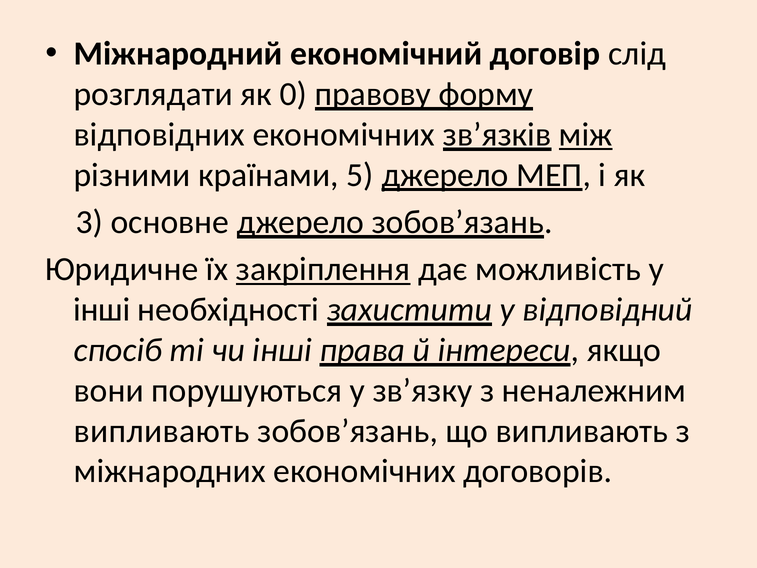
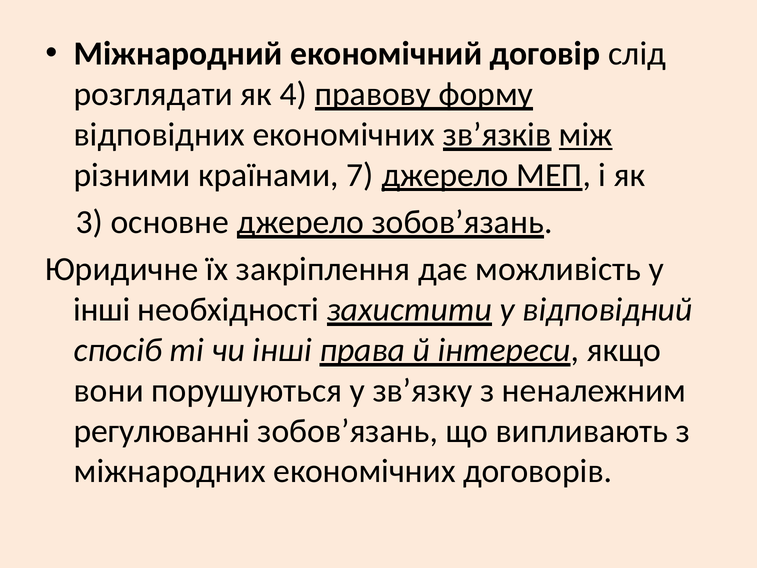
0: 0 -> 4 (293, 94)
5: 5 -> 7 (360, 175)
закріплення underline: present -> none (323, 269)
випливають: випливають -> регулюванні (162, 431)
